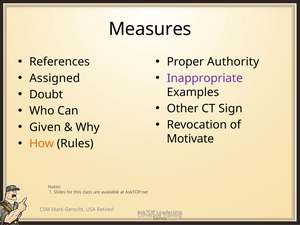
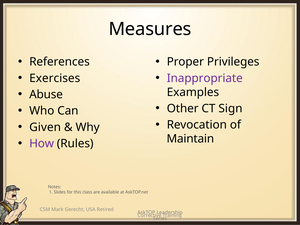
Authority: Authority -> Privileges (233, 62)
Assigned: Assigned -> Exercises (55, 78)
Doubt: Doubt -> Abuse (46, 95)
Motivate: Motivate -> Maintain (190, 139)
How colour: orange -> purple (42, 144)
